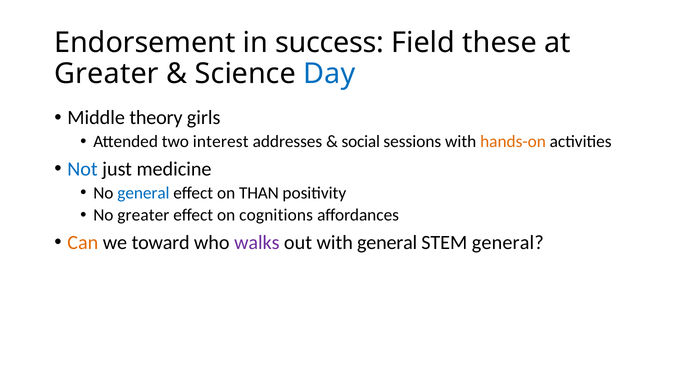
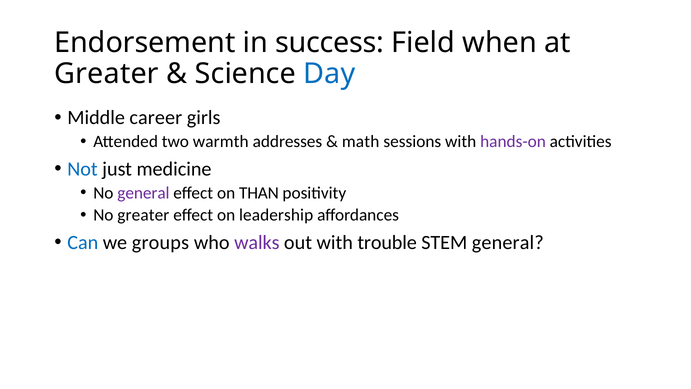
these: these -> when (500, 43)
theory: theory -> career (156, 118)
interest: interest -> warmth (221, 142)
social: social -> math (361, 142)
hands-on colour: orange -> purple (513, 142)
general colour: blue -> purple (143, 193)
cognitions: cognitions -> leadership (276, 215)
Can colour: orange -> blue (83, 242)
toward: toward -> groups (160, 242)
with general: general -> trouble (387, 242)
